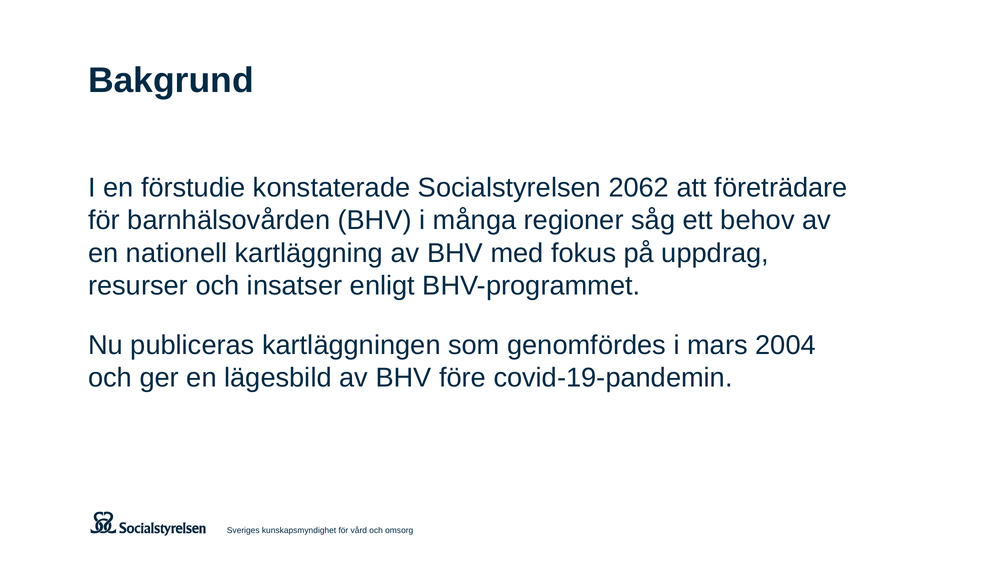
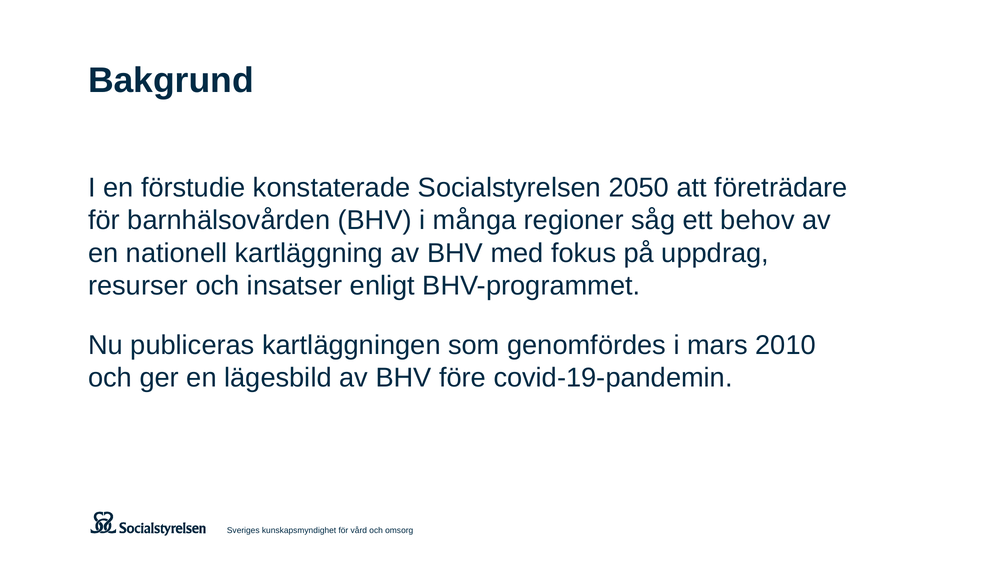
2062: 2062 -> 2050 (639, 188)
2004: 2004 -> 2010 (786, 345)
